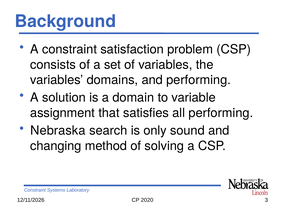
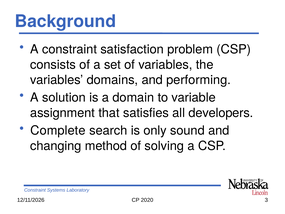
all performing: performing -> developers (221, 113)
Nebraska: Nebraska -> Complete (58, 130)
